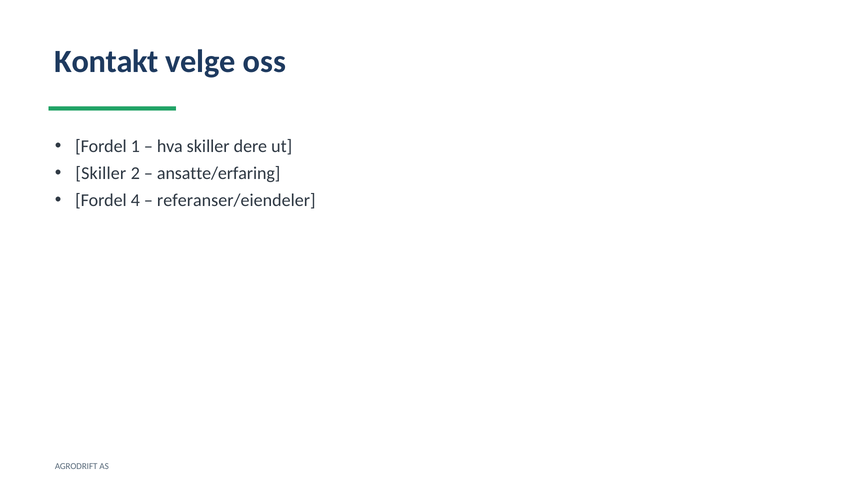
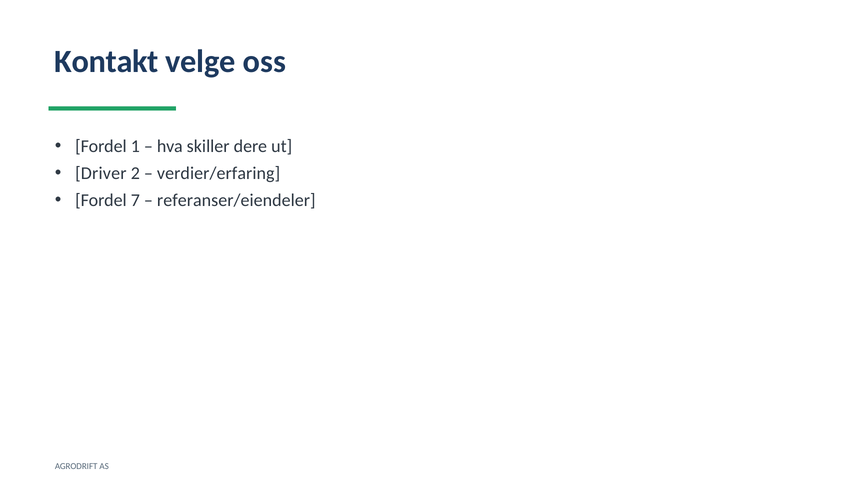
Skiller: Skiller -> Driver (101, 173)
ansatte/erfaring: ansatte/erfaring -> verdier/erfaring (219, 173)
4: 4 -> 7 (135, 200)
